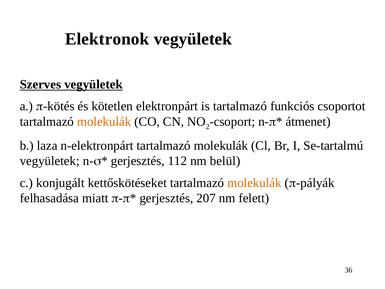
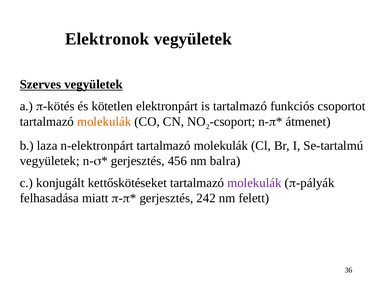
112: 112 -> 456 (177, 161)
belül: belül -> balra (225, 161)
molekulák colour: orange -> purple (254, 183)
207: 207 -> 242 (206, 198)
